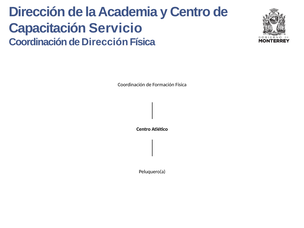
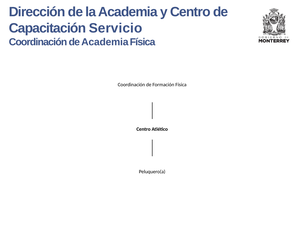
de Dirección: Dirección -> Academia (105, 42)
